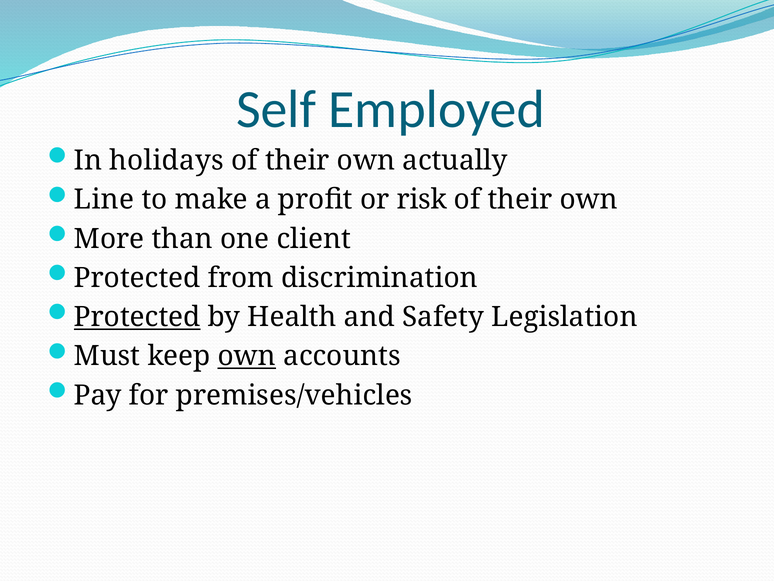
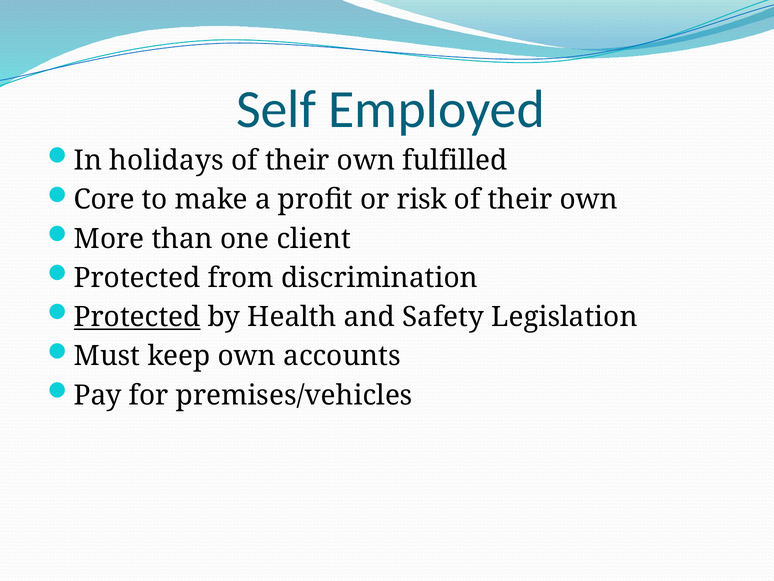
actually: actually -> fulfilled (455, 160)
Line: Line -> Core (104, 200)
own underline: present -> none (247, 356)
